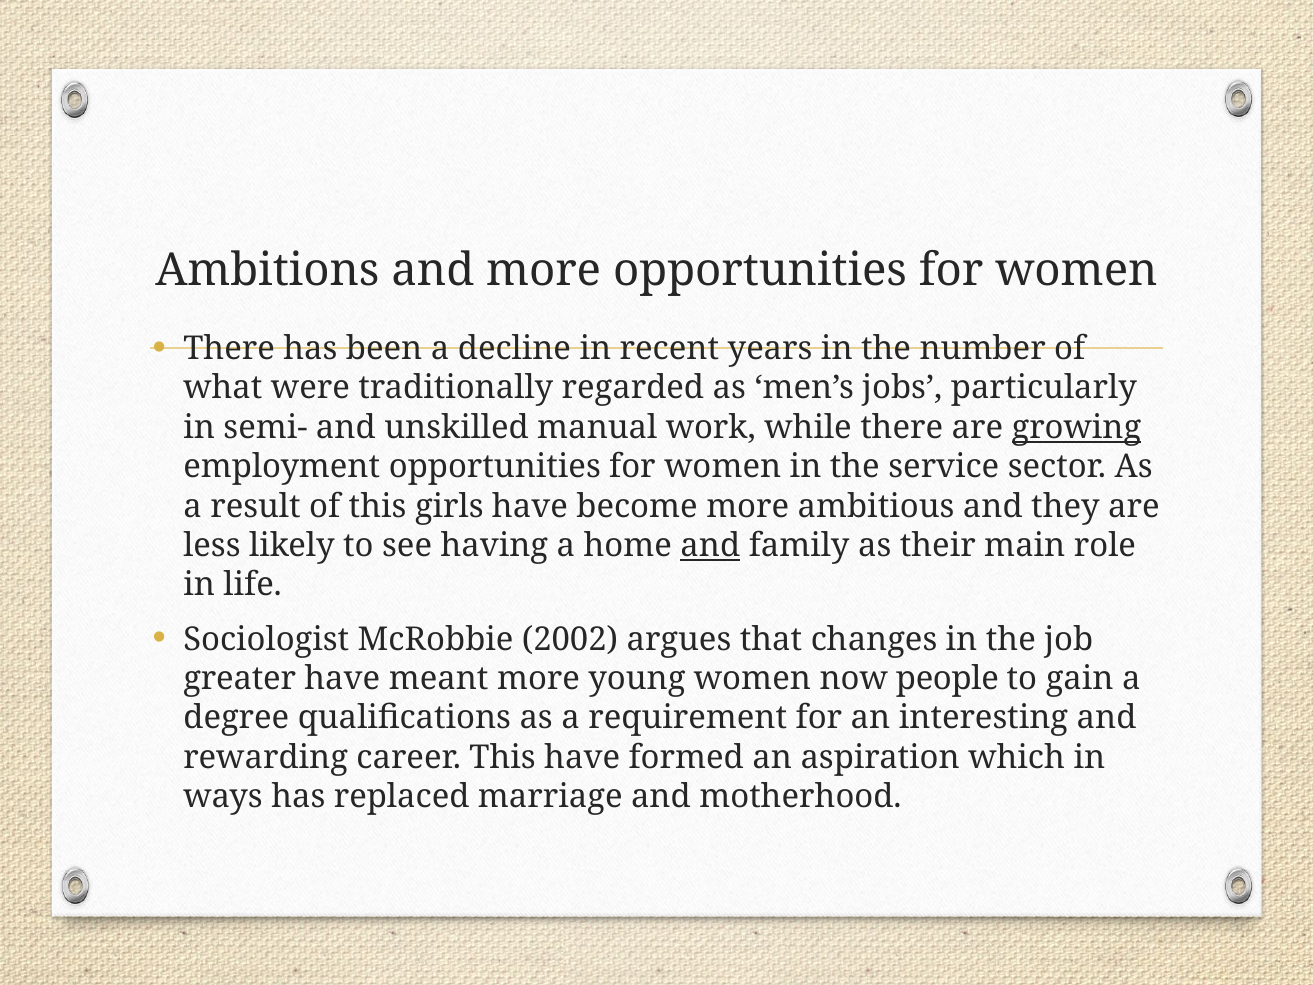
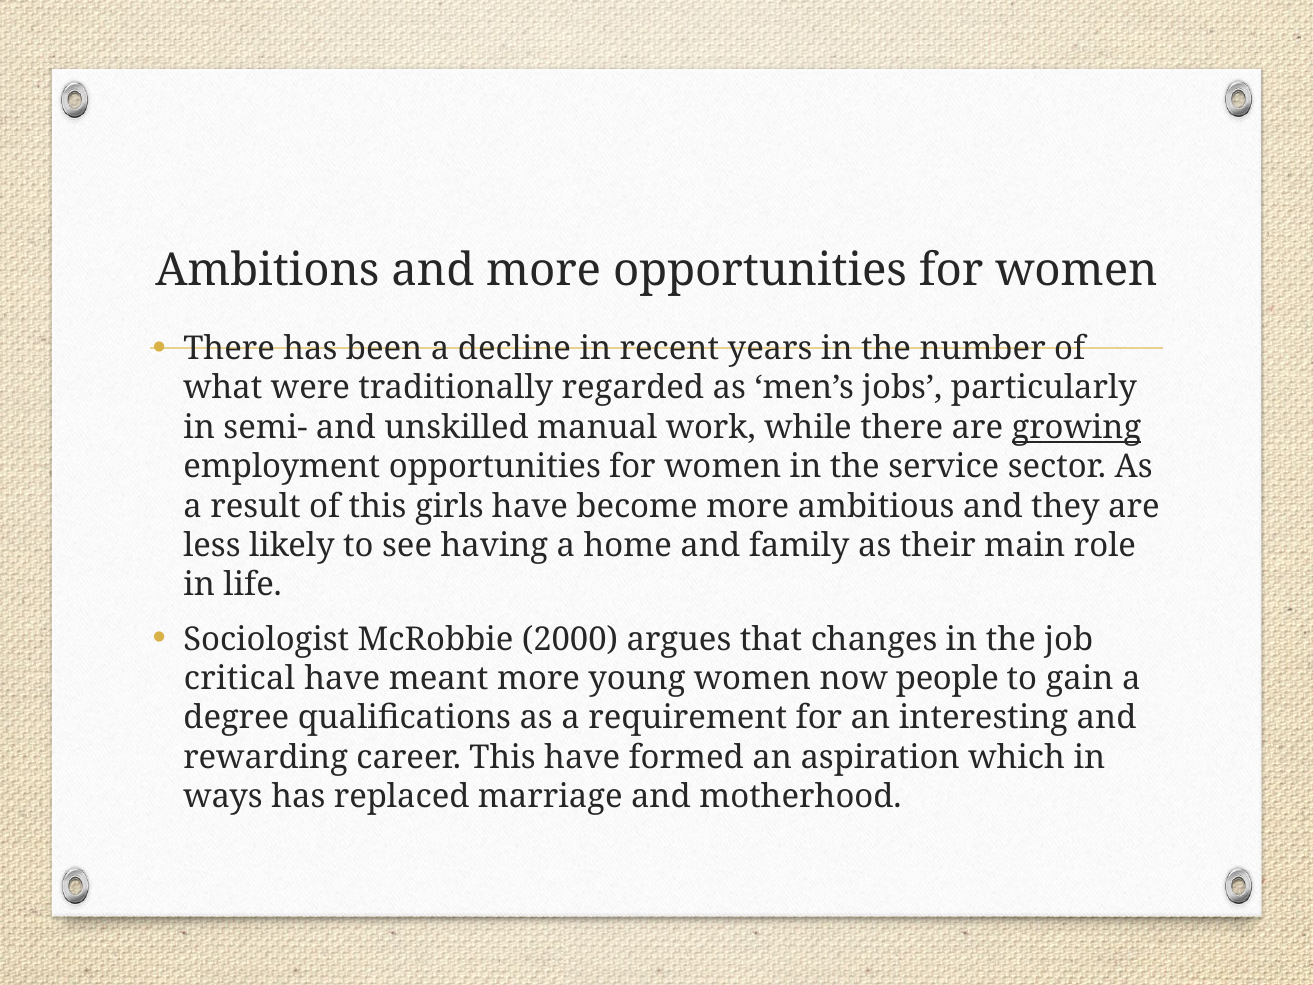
and underline: present -> none (710, 546)
2002: 2002 -> 2000 (570, 639)
greater: greater -> critical (239, 678)
